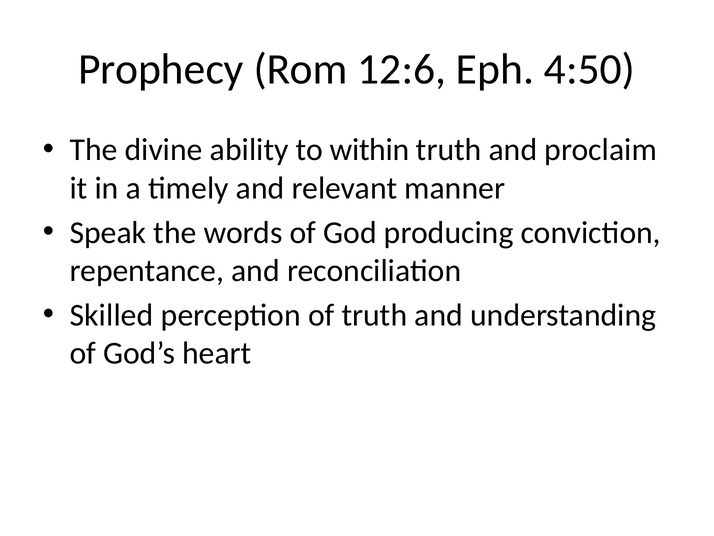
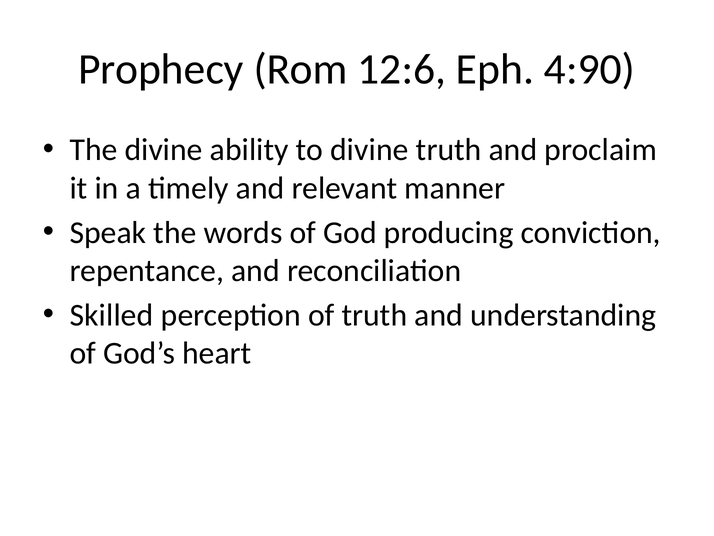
4:50: 4:50 -> 4:90 (590, 69)
to within: within -> divine (369, 150)
